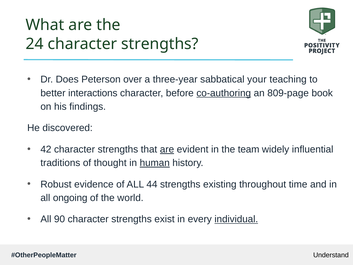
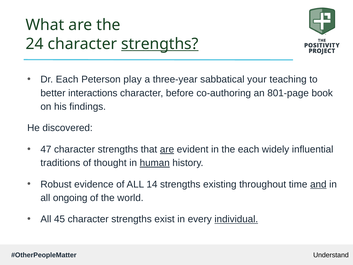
strengths underline: none -> present (160, 44)
Dr Does: Does -> Each (67, 79)
over: over -> play (133, 79)
co-authoring underline: present -> none (224, 93)
809-page: 809-page -> 801-page (288, 93)
42: 42 -> 47 (46, 149)
the team: team -> each (249, 149)
44: 44 -> 14 (152, 184)
and underline: none -> present (318, 184)
90: 90 -> 45 (60, 219)
